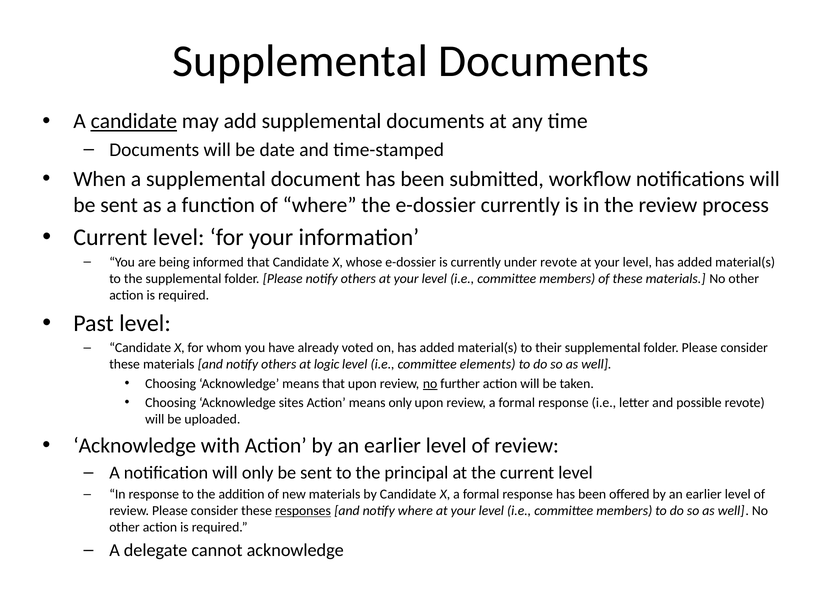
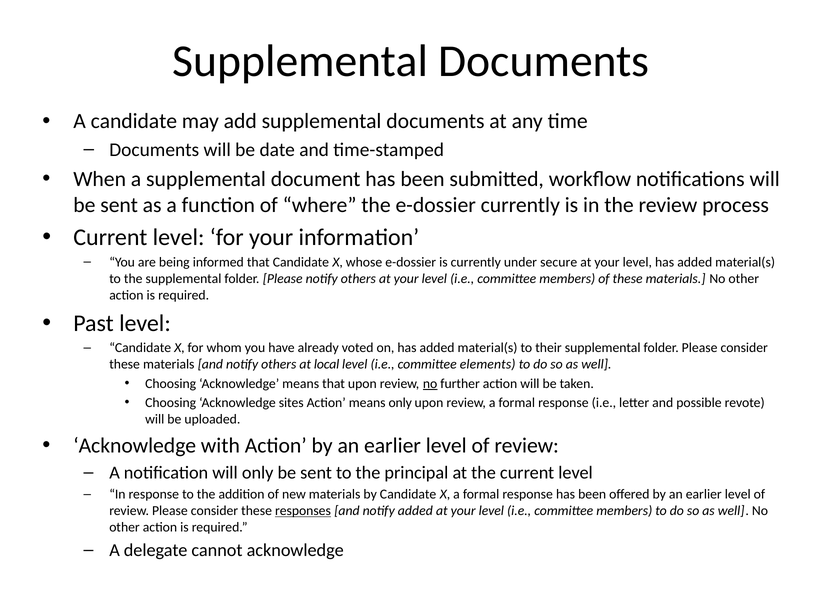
candidate underline: present -> none (134, 121)
under revote: revote -> secure (559, 262)
logic: logic -> local (327, 365)
notify where: where -> added (415, 511)
